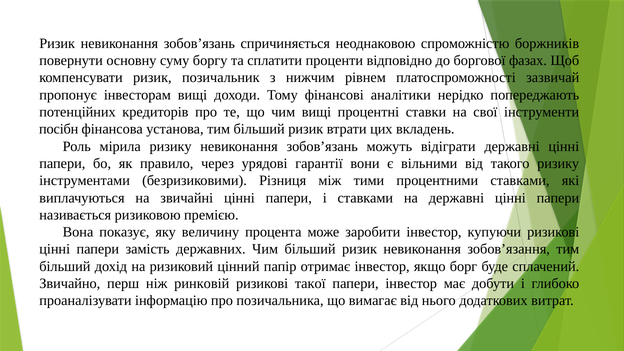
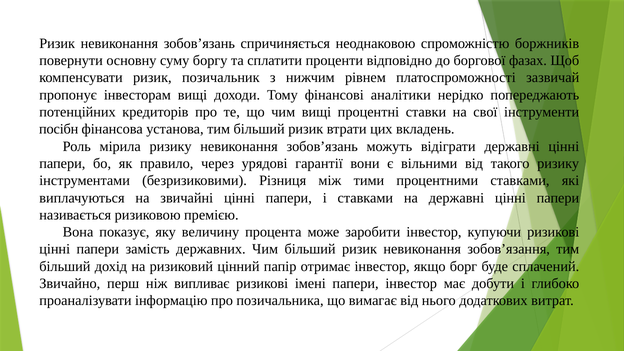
ринковій: ринковій -> випливає (202, 284)
такої: такої -> імені (310, 284)
